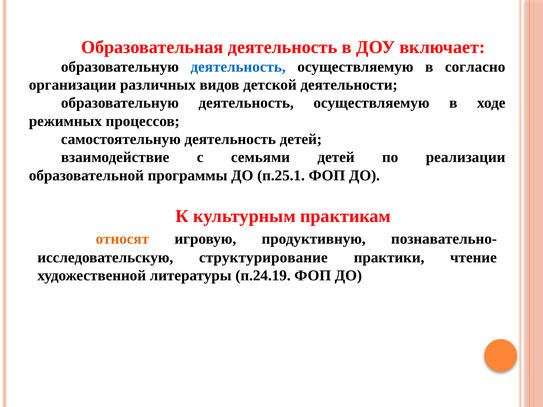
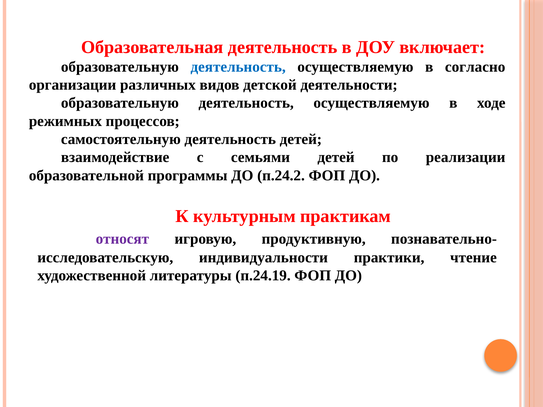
п.25.1: п.25.1 -> п.24.2 (281, 176)
относят colour: orange -> purple (122, 239)
структурирование: структурирование -> индивидуальности (263, 258)
